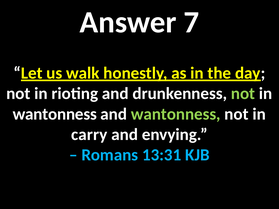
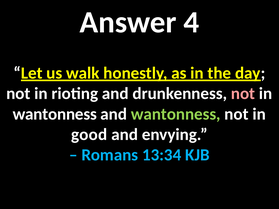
7: 7 -> 4 (191, 22)
not colour: light green -> pink (243, 94)
carry: carry -> good (89, 135)
13:31: 13:31 -> 13:34 (162, 155)
